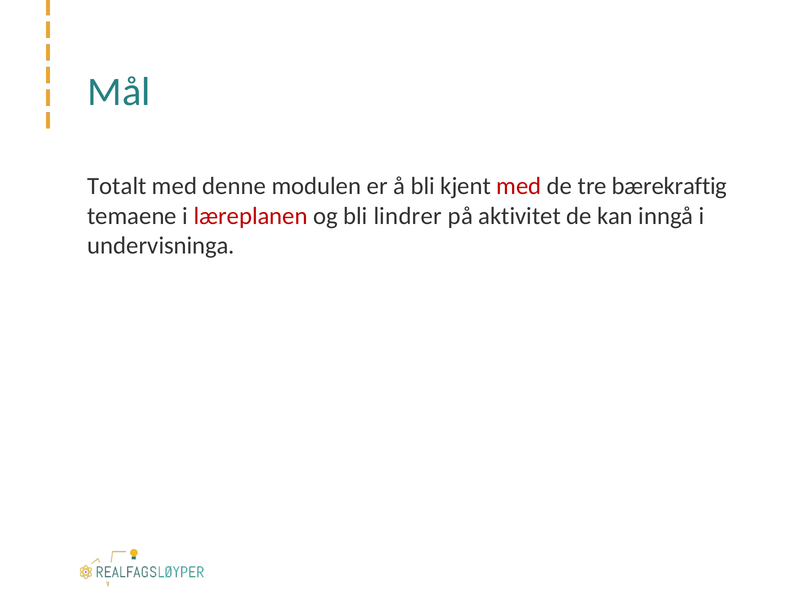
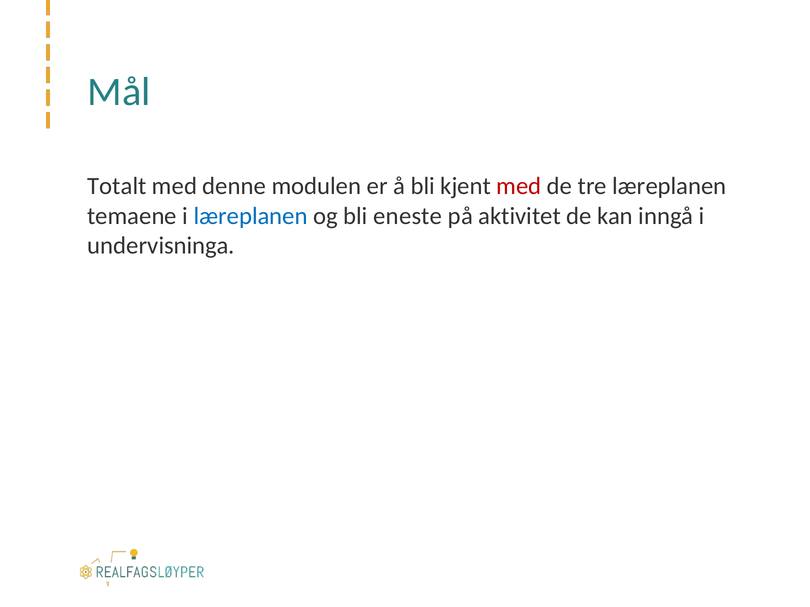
tre bærekraftig: bærekraftig -> læreplanen (669, 186)
læreplanen colour: red -> blue (251, 216)
lindrer: lindrer -> eneste (408, 216)
